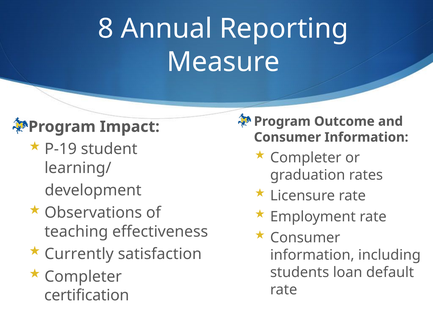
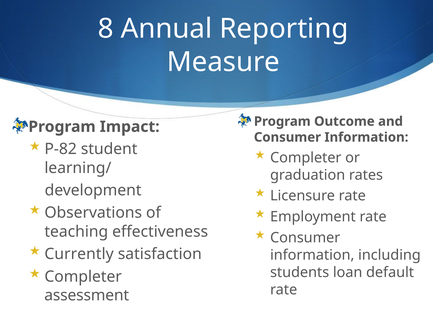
P-19: P-19 -> P-82 (61, 149)
certification: certification -> assessment (87, 295)
